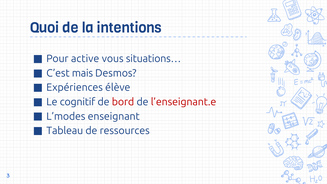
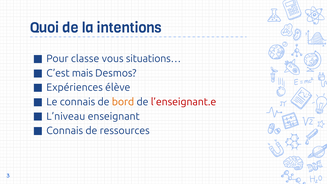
active: active -> classe (85, 59)
Le cognitif: cognitif -> connais (78, 102)
bord colour: red -> orange (123, 102)
L’modes: L’modes -> L’niveau (66, 116)
Tableau: Tableau -> Connais (65, 131)
